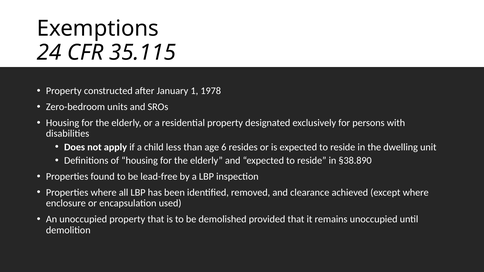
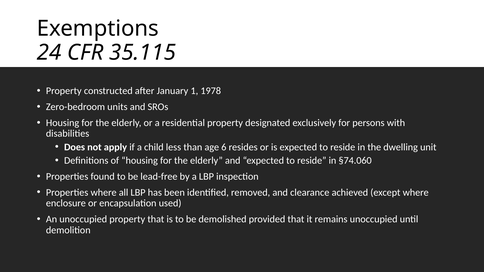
§38.890: §38.890 -> §74.060 (355, 161)
